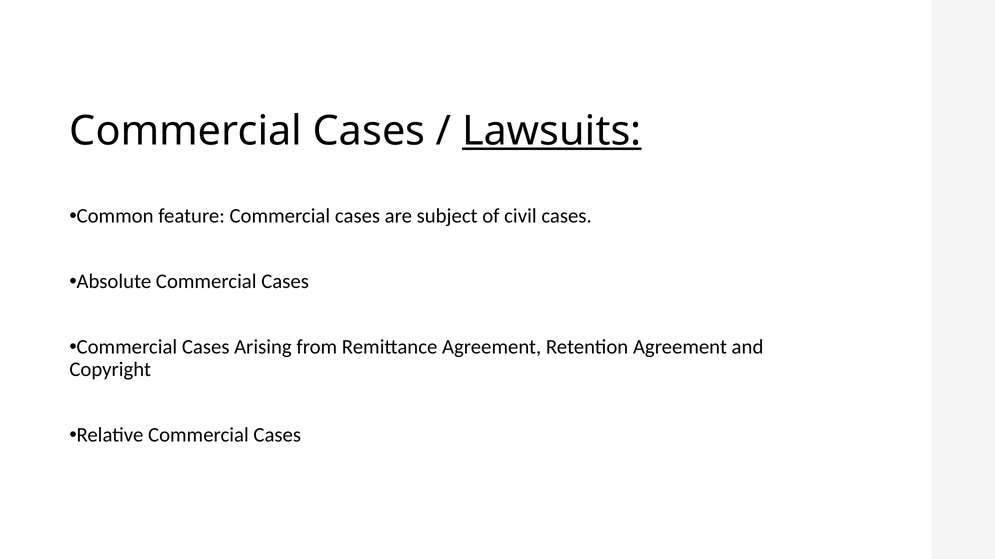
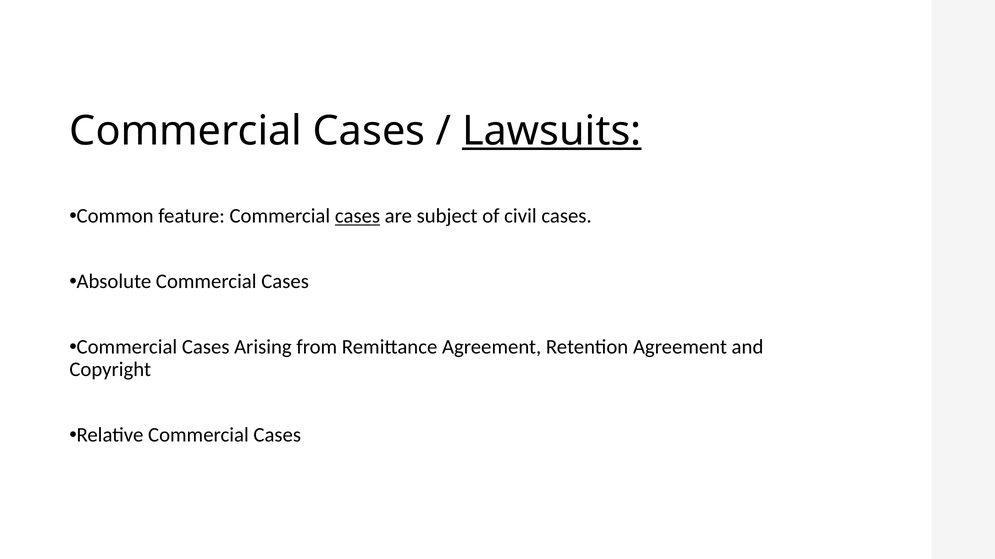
cases underline: none -> present (357, 216)
